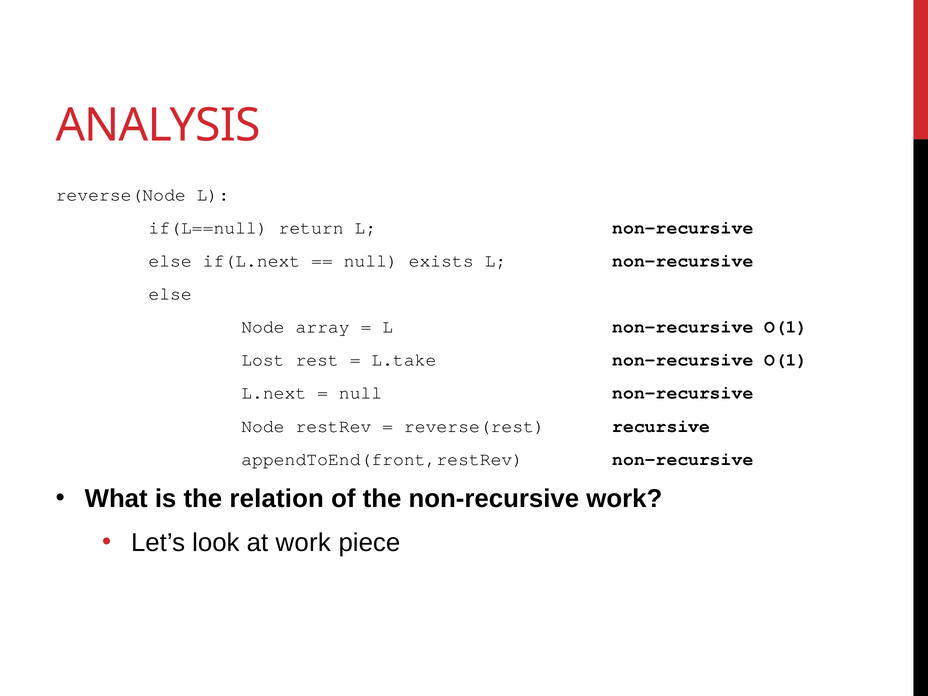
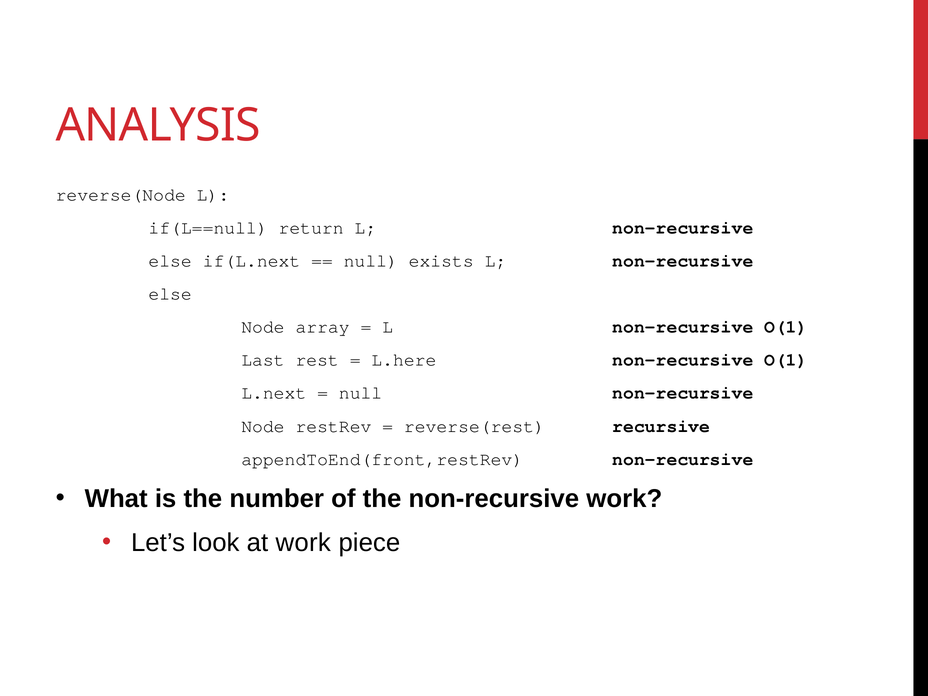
Lost: Lost -> Last (263, 360)
L.take: L.take -> L.here (404, 360)
relation: relation -> number (277, 499)
